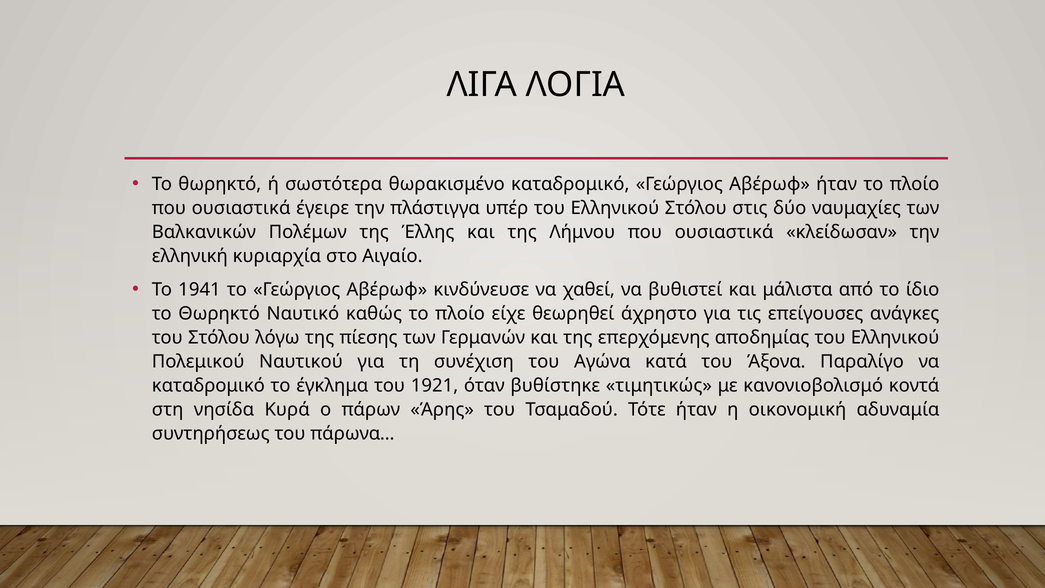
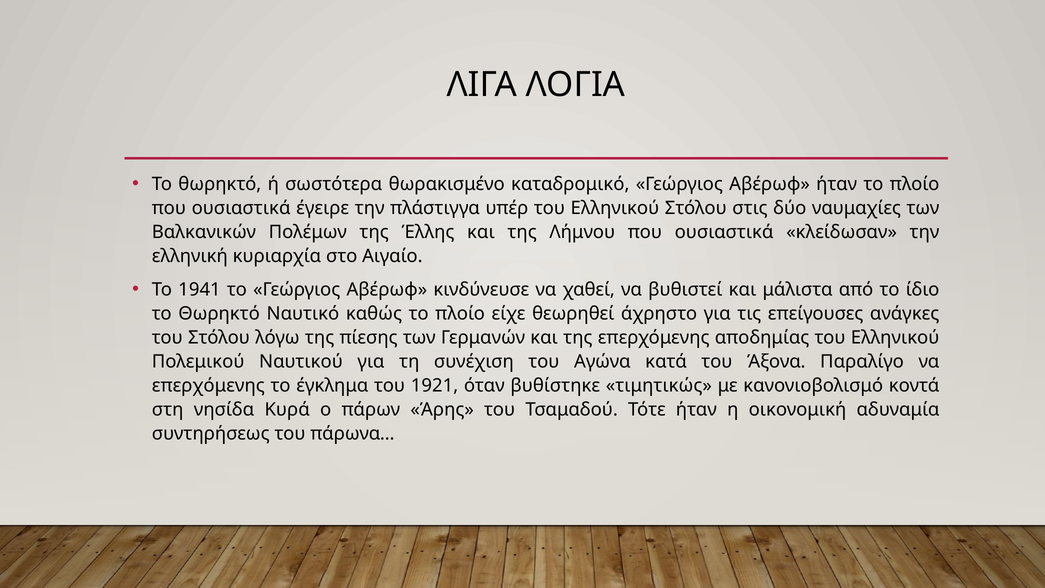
καταδρομικό: καταδρομικό -> επερχόμενης (208, 386)
